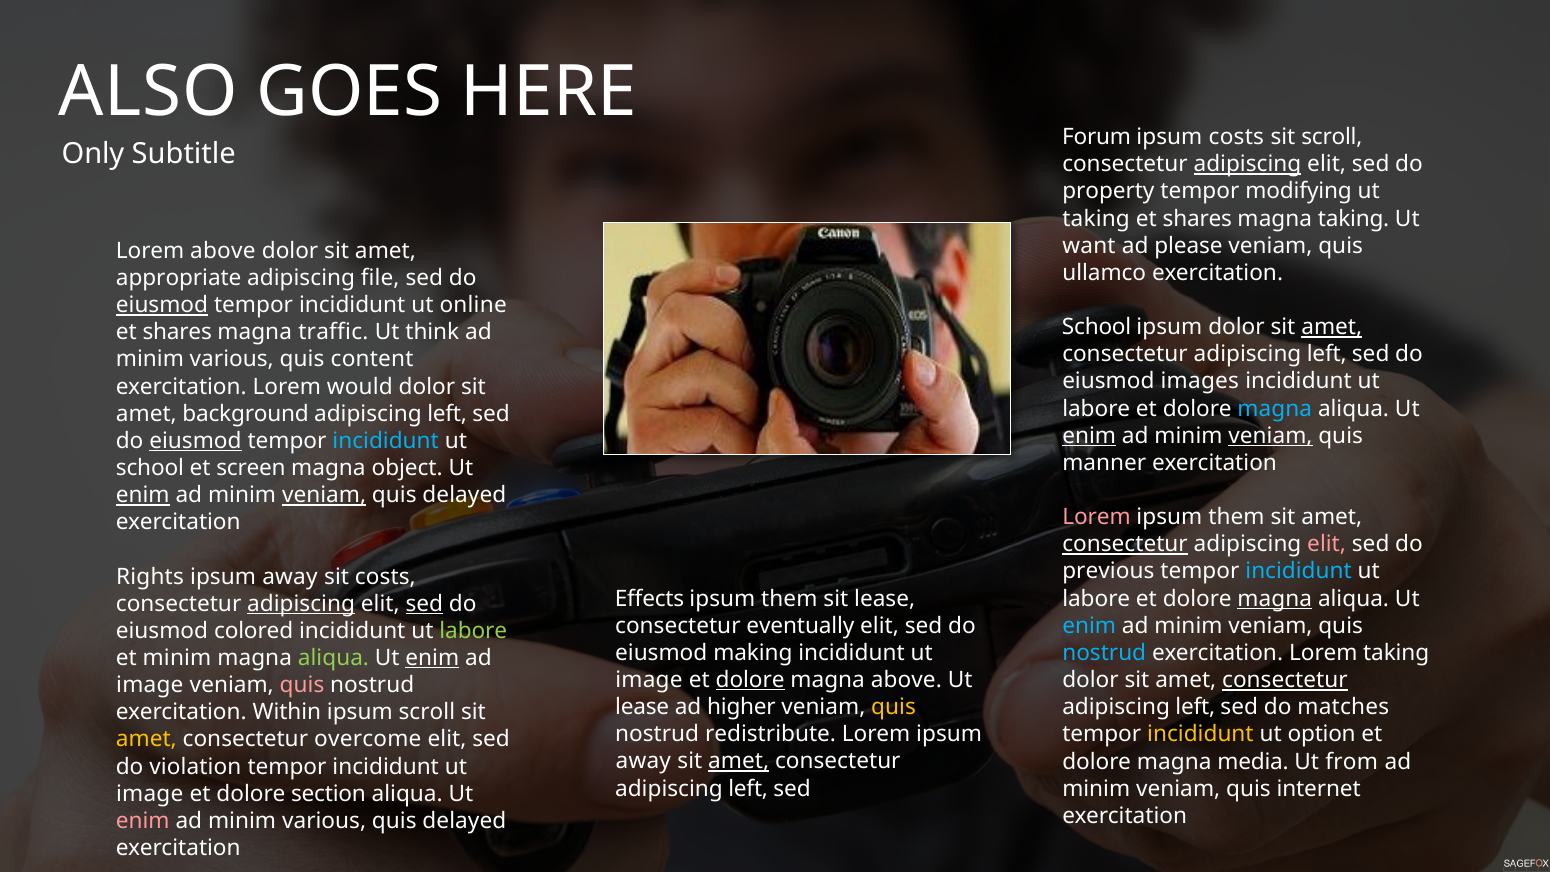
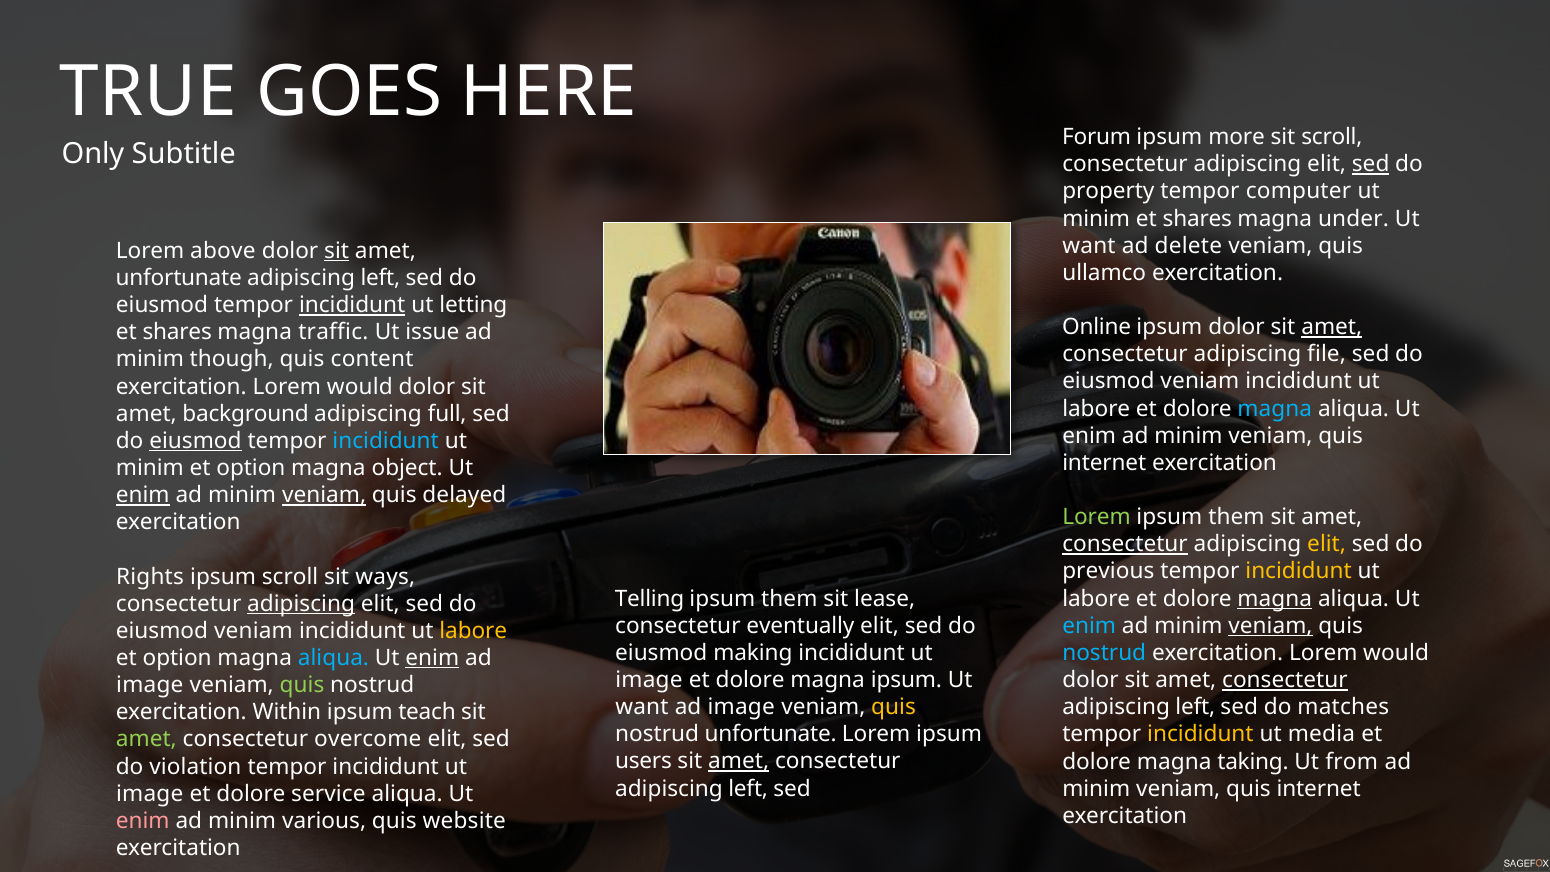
ALSO: ALSO -> TRUE (148, 92)
ipsum costs: costs -> more (1237, 137)
adipiscing underline: present -> none (1247, 164)
sed underline: none -> present (1371, 164)
modifying: modifying -> computer (1298, 191)
taking: taking -> minim (1096, 219)
magna taking: taking -> under (1353, 219)
please: please -> delete (1188, 246)
sit underline: none -> present (337, 251)
appropriate: appropriate -> unfortunate (179, 278)
file: file -> left (380, 278)
eiusmod underline: present -> none (162, 305)
incididunt underline: none -> present (352, 305)
online: online -> letting (473, 305)
School: School -> Online (1097, 327)
think: think -> issue (432, 332)
left: left -> file (1327, 354)
various: various -> though (232, 359)
images: images -> veniam (1200, 381)
left: left -> full (447, 414)
enim underline: present -> none (1089, 436)
veniam underline: present -> none (1270, 436)
manner: manner -> internet (1104, 463)
school: school -> minim (150, 468)
screen: screen -> option (251, 468)
Lorem colour: pink -> light green (1097, 517)
elit colour: pink -> yellow (1327, 544)
incididunt colour: light blue -> yellow (1299, 571)
away: away -> scroll (290, 577)
sit costs: costs -> ways (385, 577)
Effects: Effects -> Telling (650, 598)
sed underline: present -> none (424, 604)
veniam underline: none -> present (1270, 626)
colored: colored -> veniam (253, 631)
labore colour: light green -> yellow (473, 631)
taking: taking -> would (1396, 653)
minim: minim -> option (177, 658)
aliqua colour: light green -> light blue (333, 658)
dolore underline: present -> none (750, 680)
magna above: above -> ipsum (906, 680)
quis colour: pink -> light green (302, 685)
lease: lease -> want (642, 707)
higher: higher -> image (741, 707)
ipsum scroll: scroll -> teach (427, 712)
nostrud redistribute: redistribute -> unfortunate (771, 734)
option: option -> media (1321, 734)
amet colour: yellow -> light green (146, 739)
away: away -> users (643, 761)
media: media -> taking (1253, 761)
section: section -> service (328, 794)
delayed: delayed -> website (464, 821)
